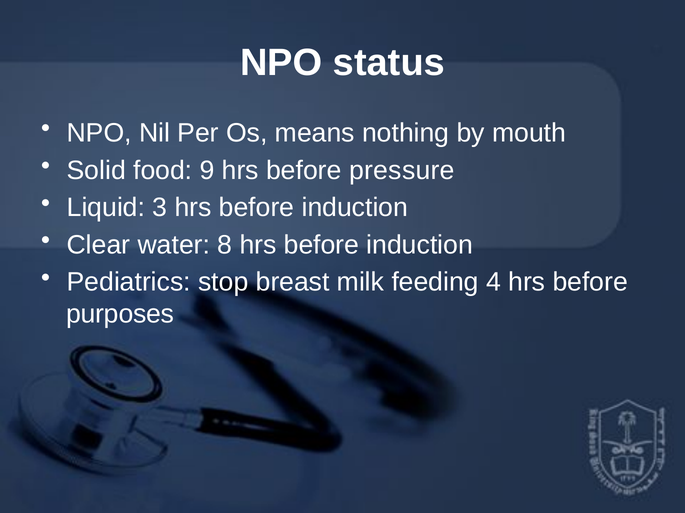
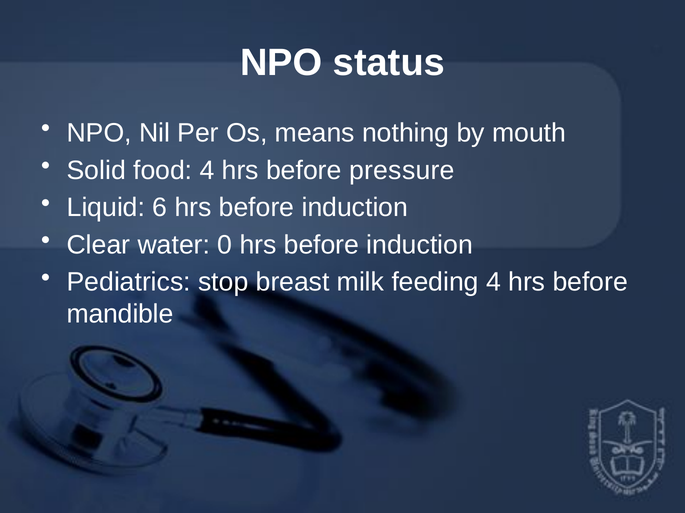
food 9: 9 -> 4 (207, 171)
3: 3 -> 6 (160, 208)
8: 8 -> 0 (225, 245)
purposes: purposes -> mandible (120, 314)
